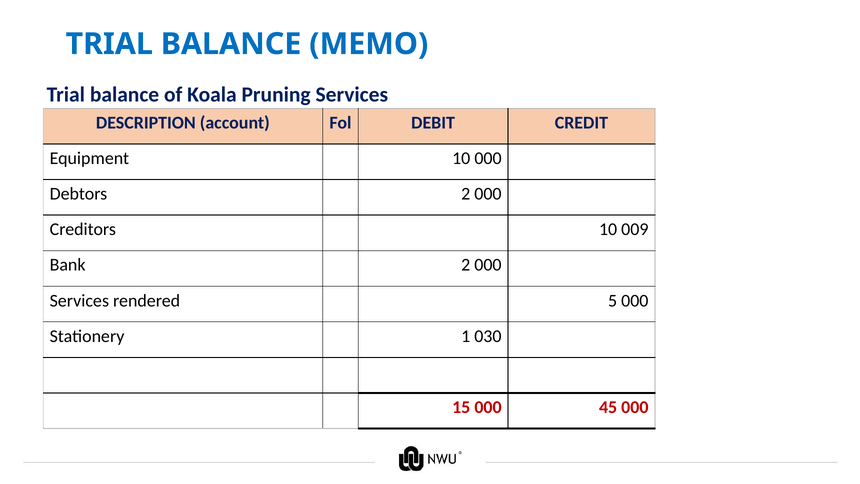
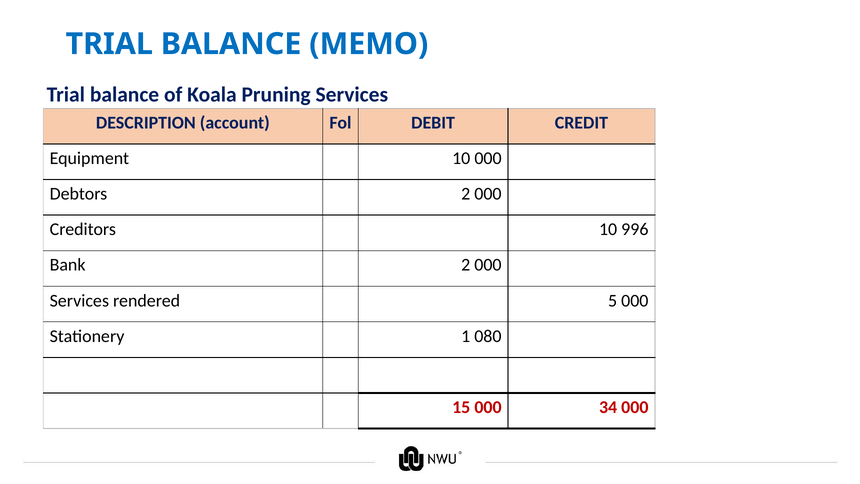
009: 009 -> 996 (635, 229)
030: 030 -> 080 (488, 336)
45: 45 -> 34 (608, 407)
